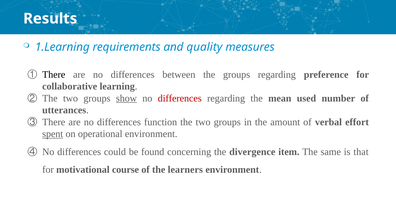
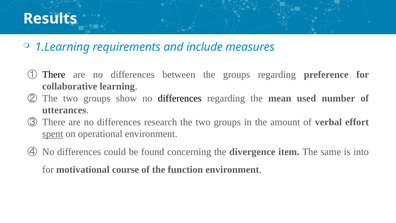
quality: quality -> include (204, 47)
show underline: present -> none (126, 98)
differences colour: red -> black (180, 98)
function: function -> research (161, 122)
that: that -> into (361, 152)
learners: learners -> function (185, 169)
